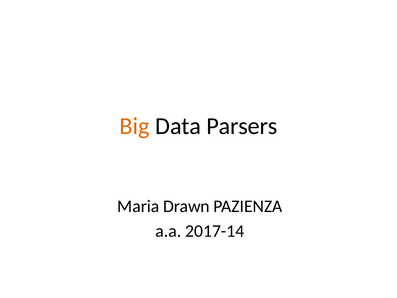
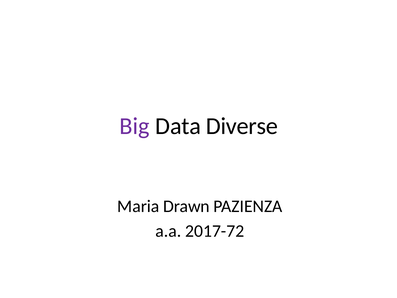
Big colour: orange -> purple (135, 126)
Parsers: Parsers -> Diverse (242, 126)
2017-14: 2017-14 -> 2017-72 (215, 231)
